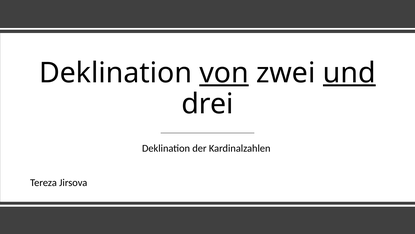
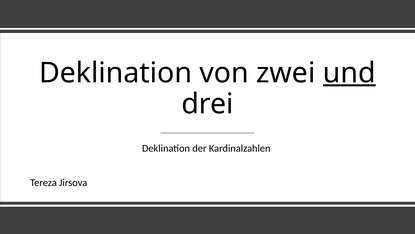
von underline: present -> none (224, 73)
